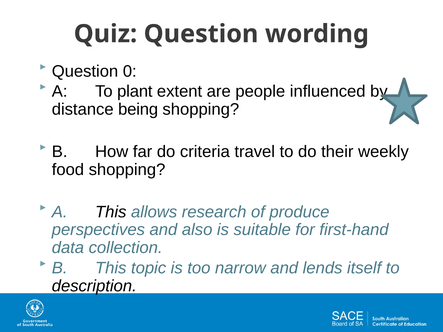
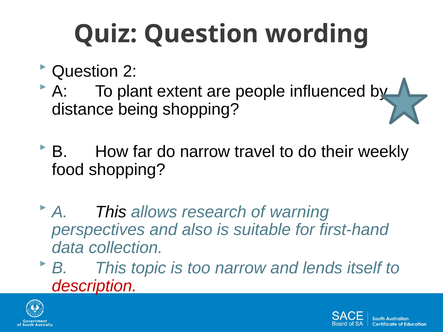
0: 0 -> 2 (130, 71)
do criteria: criteria -> narrow (205, 152)
produce: produce -> warning (299, 212)
description colour: black -> red (94, 286)
